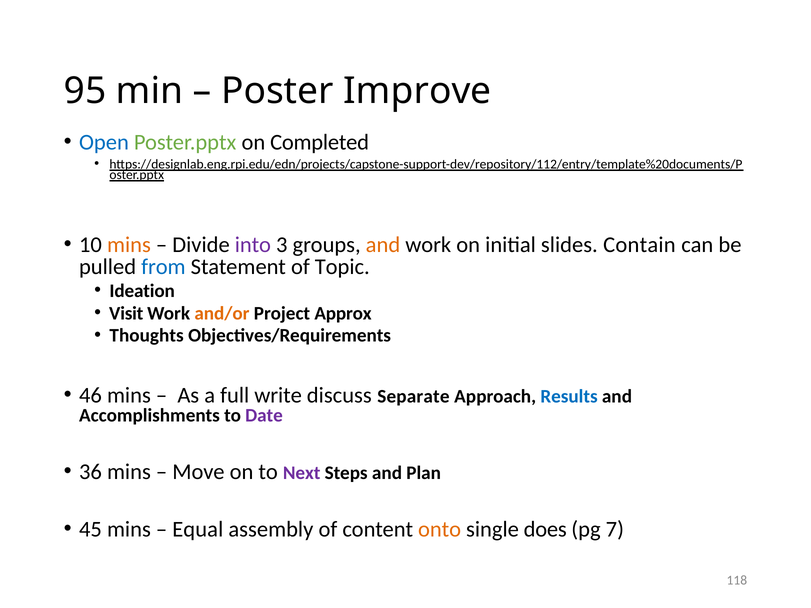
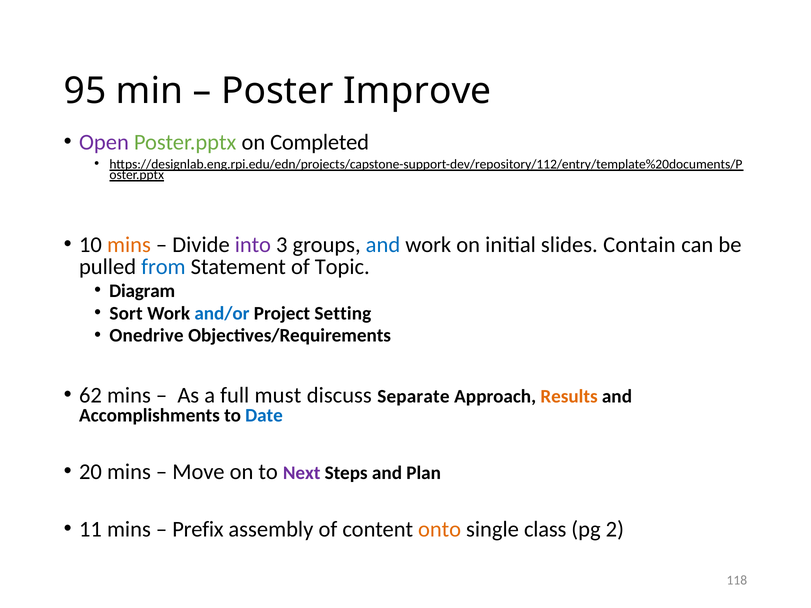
Open colour: blue -> purple (104, 143)
and colour: orange -> blue (383, 245)
Ideation: Ideation -> Diagram (142, 291)
Visit: Visit -> Sort (126, 313)
and/or colour: orange -> blue (222, 313)
Approx: Approx -> Setting (343, 313)
Thoughts: Thoughts -> Onedrive (147, 336)
46: 46 -> 62 (90, 395)
write: write -> must (278, 395)
Results colour: blue -> orange (569, 396)
Date colour: purple -> blue (264, 416)
36: 36 -> 20 (90, 472)
45: 45 -> 11 (90, 530)
Equal: Equal -> Prefix (198, 530)
does: does -> class (545, 530)
7: 7 -> 2 (615, 530)
